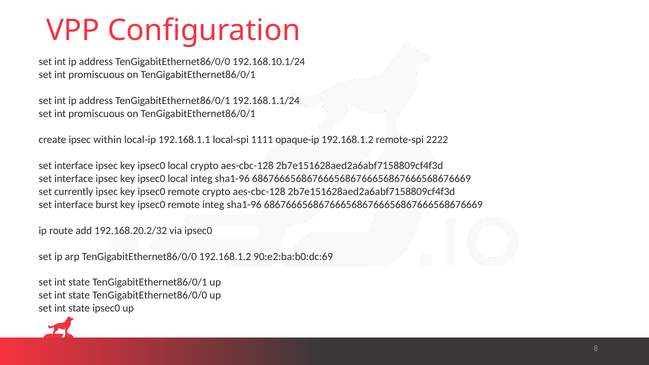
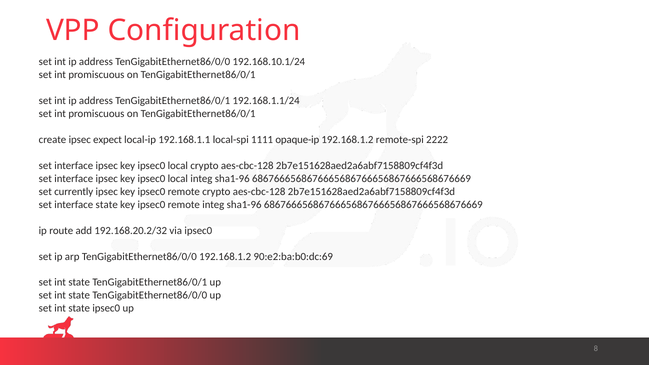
within: within -> expect (108, 140)
interface burst: burst -> state (107, 205)
